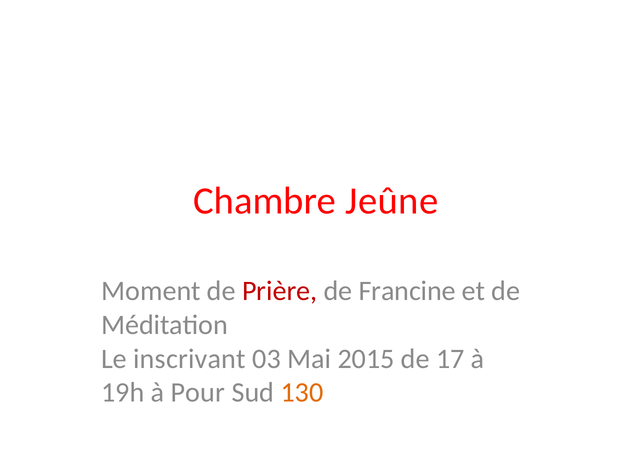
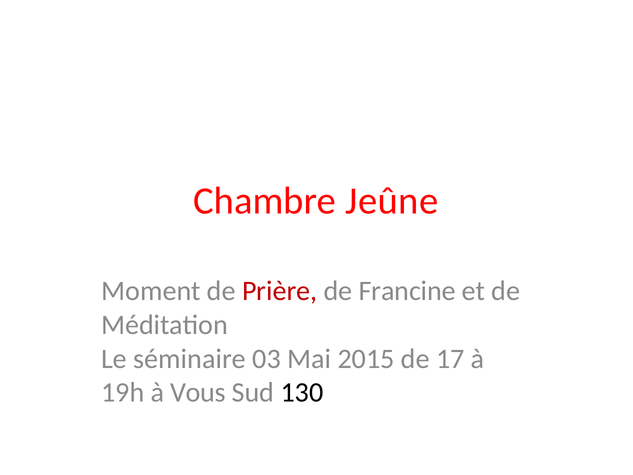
inscrivant: inscrivant -> séminaire (190, 359)
Pour: Pour -> Vous (198, 392)
130 colour: orange -> black (302, 392)
